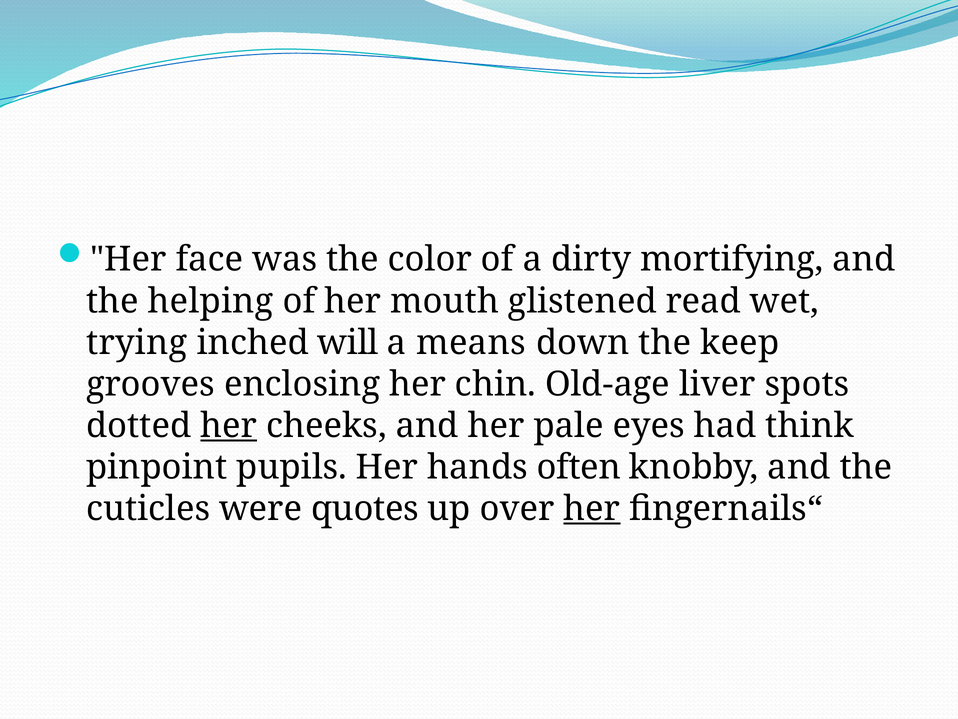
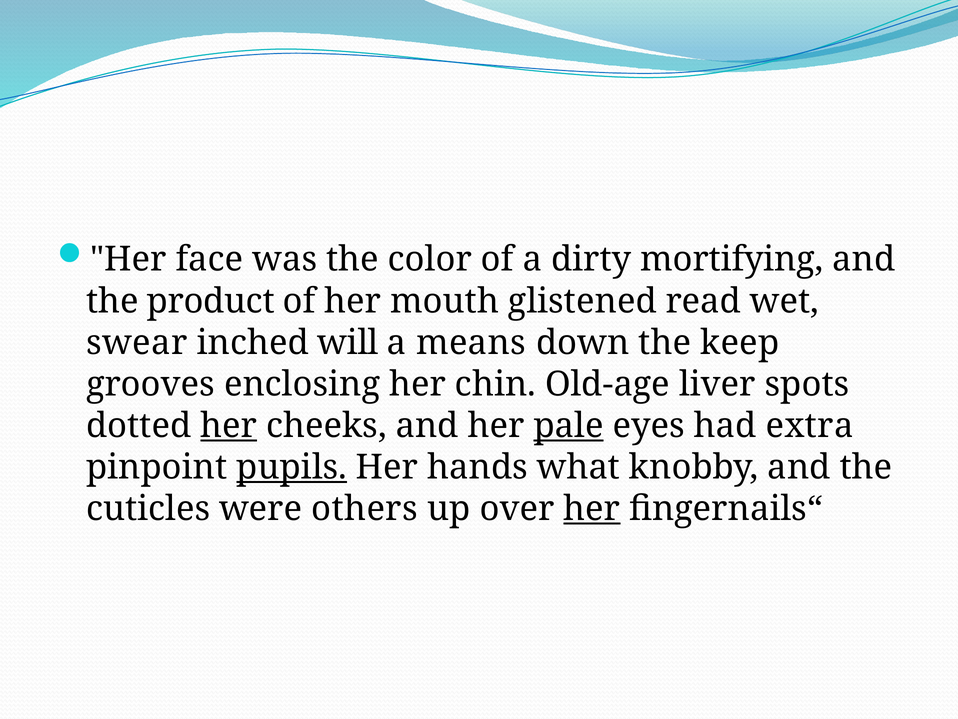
helping: helping -> product (211, 301)
trying: trying -> swear (137, 342)
pale underline: none -> present (569, 425)
think: think -> extra (810, 425)
pupils underline: none -> present (292, 467)
often: often -> what (579, 467)
quotes: quotes -> others (365, 508)
